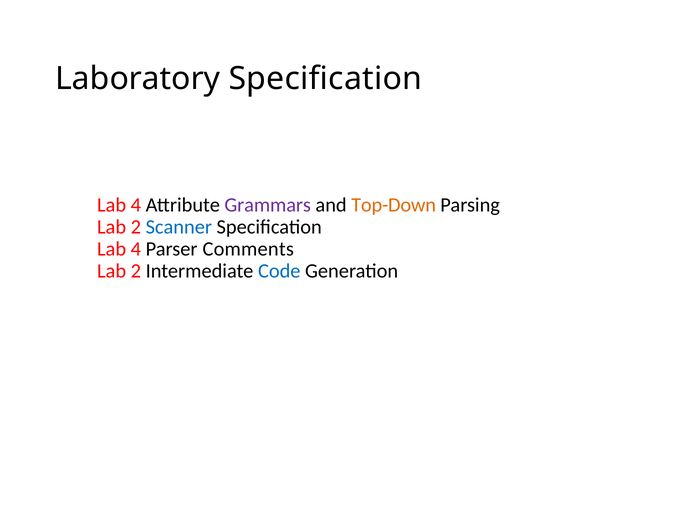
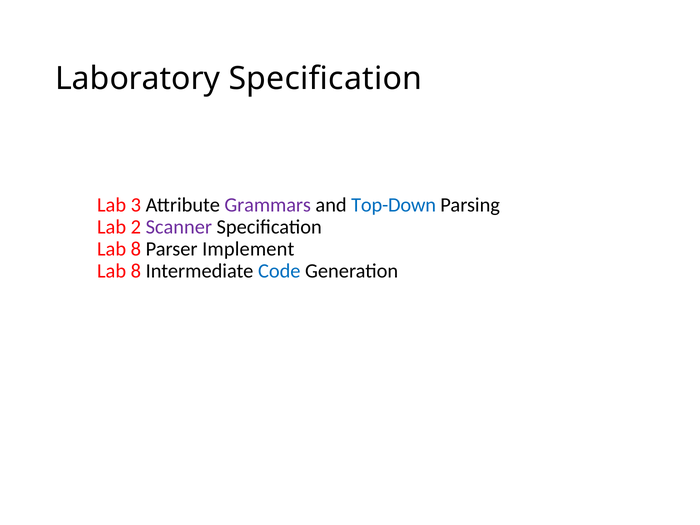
4: 4 -> 3 (136, 205)
Top-Down colour: orange -> blue (394, 205)
Scanner colour: blue -> purple (179, 227)
4: 4 -> 8 (136, 249)
Comments: Comments -> Implement (248, 249)
2: 2 -> 8 (136, 271)
